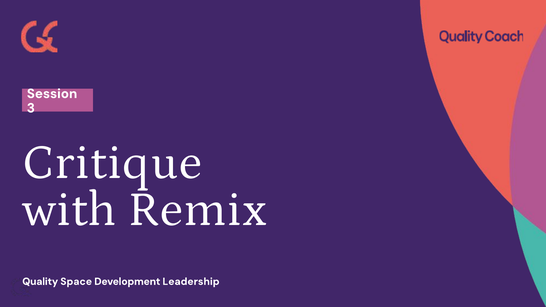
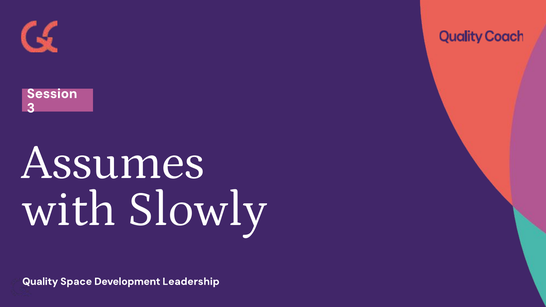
Critique: Critique -> Assumes (113, 162)
Remix: Remix -> Slowly (197, 209)
